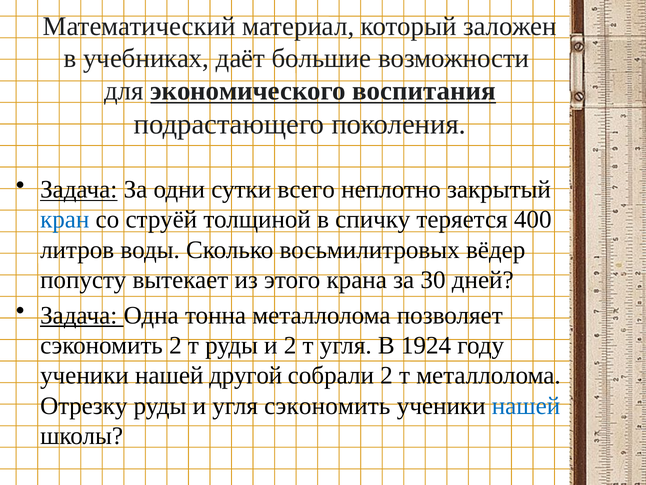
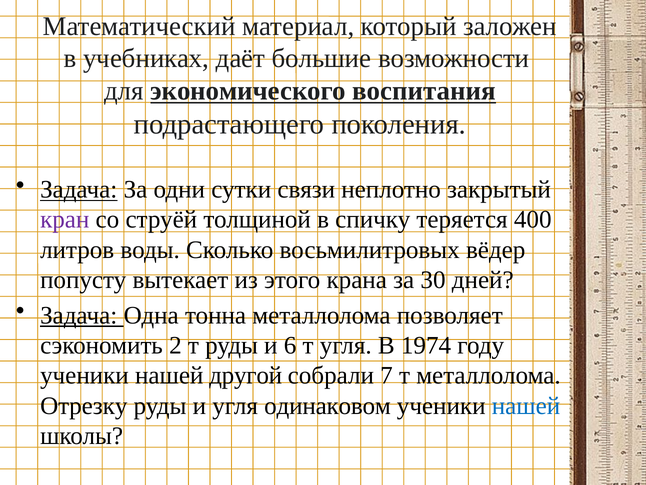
всего: всего -> связи (306, 189)
кран colour: blue -> purple (65, 219)
и 2: 2 -> 6 (290, 345)
1924: 1924 -> 1974 (426, 345)
собрали 2: 2 -> 7 (387, 375)
угля сэкономить: сэкономить -> одинаковом (328, 405)
